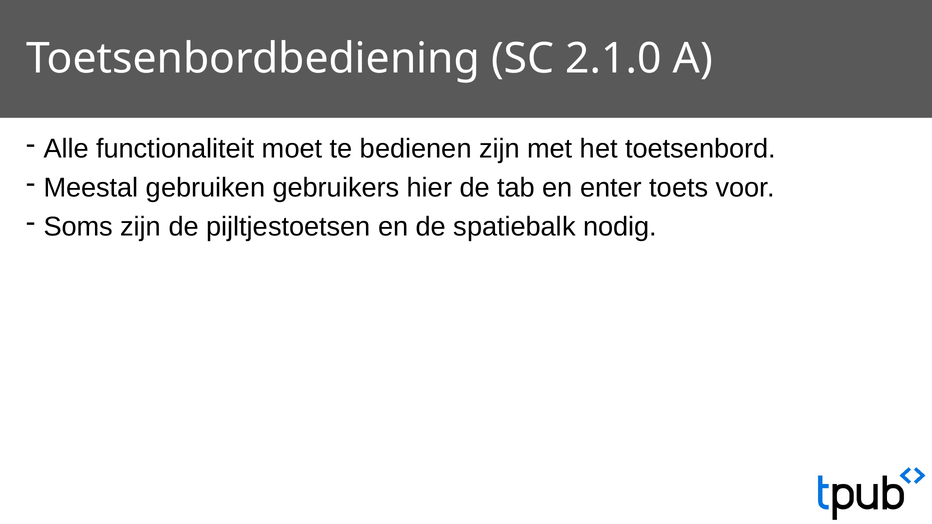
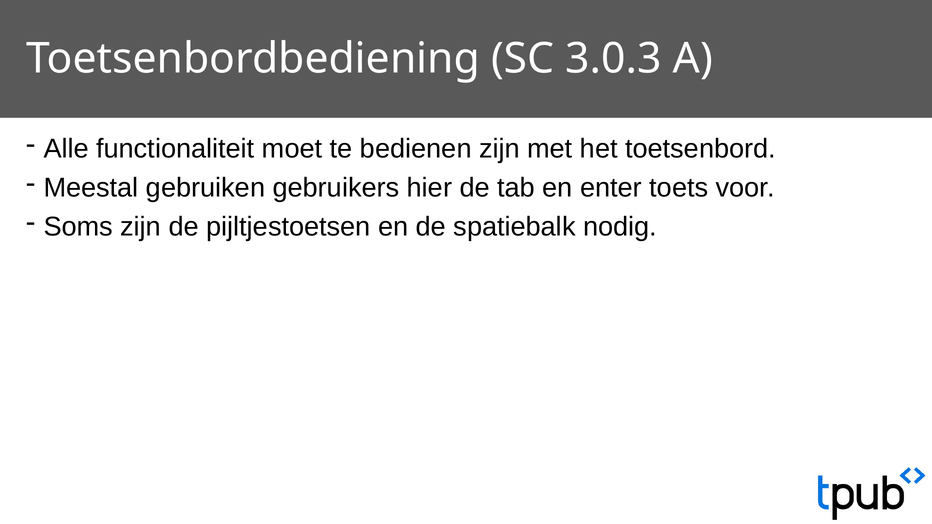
2.1.0: 2.1.0 -> 3.0.3 (614, 59)
